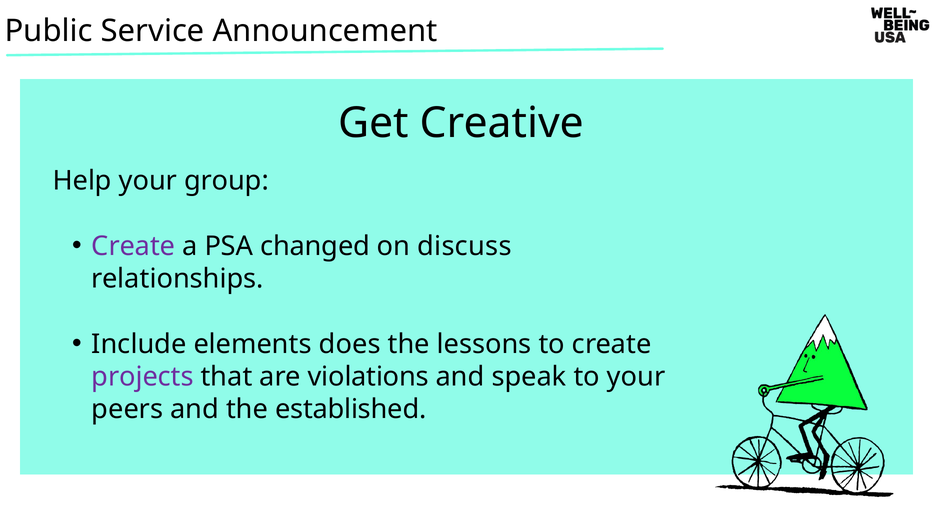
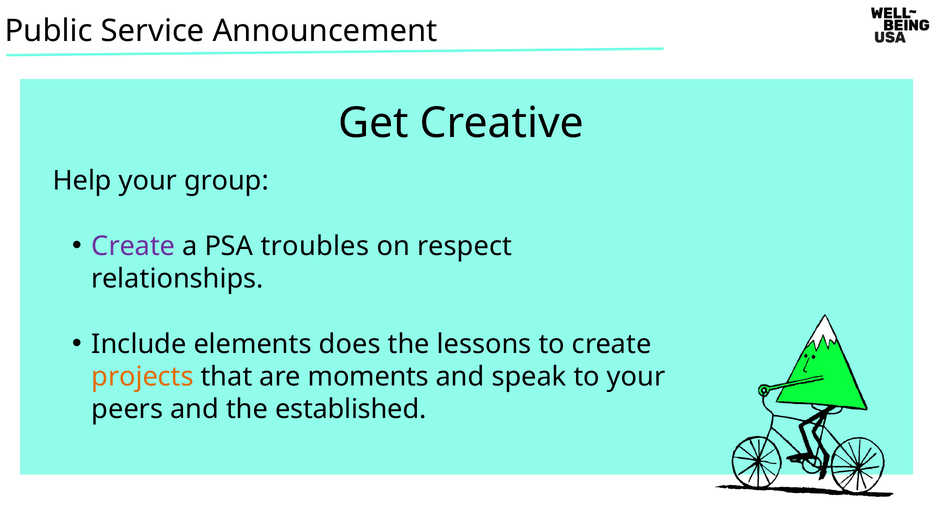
changed: changed -> troubles (315, 246)
discuss: discuss -> respect (465, 246)
projects colour: purple -> orange (143, 377)
violations: violations -> moments (368, 377)
